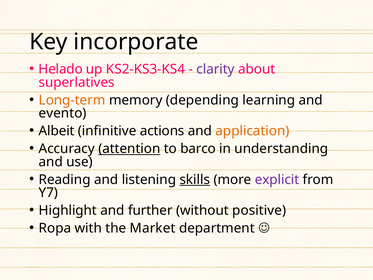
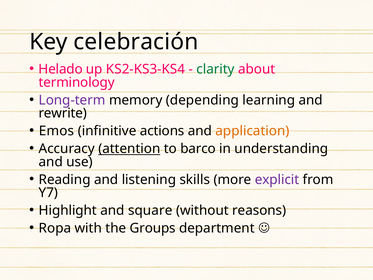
incorporate: incorporate -> celebración (136, 42)
clarity colour: purple -> green (215, 69)
superlatives: superlatives -> terminology (77, 82)
Long-term colour: orange -> purple (72, 100)
evento: evento -> rewrite (63, 113)
Albeit: Albeit -> Emos (56, 131)
skills underline: present -> none (195, 179)
further: further -> square (150, 210)
positive: positive -> reasons (259, 210)
Market: Market -> Groups (153, 228)
